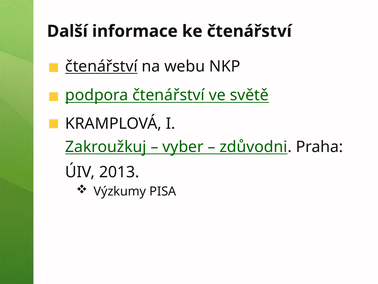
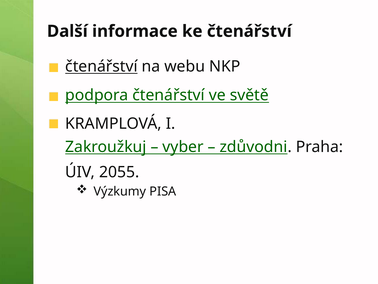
2013: 2013 -> 2055 (119, 172)
